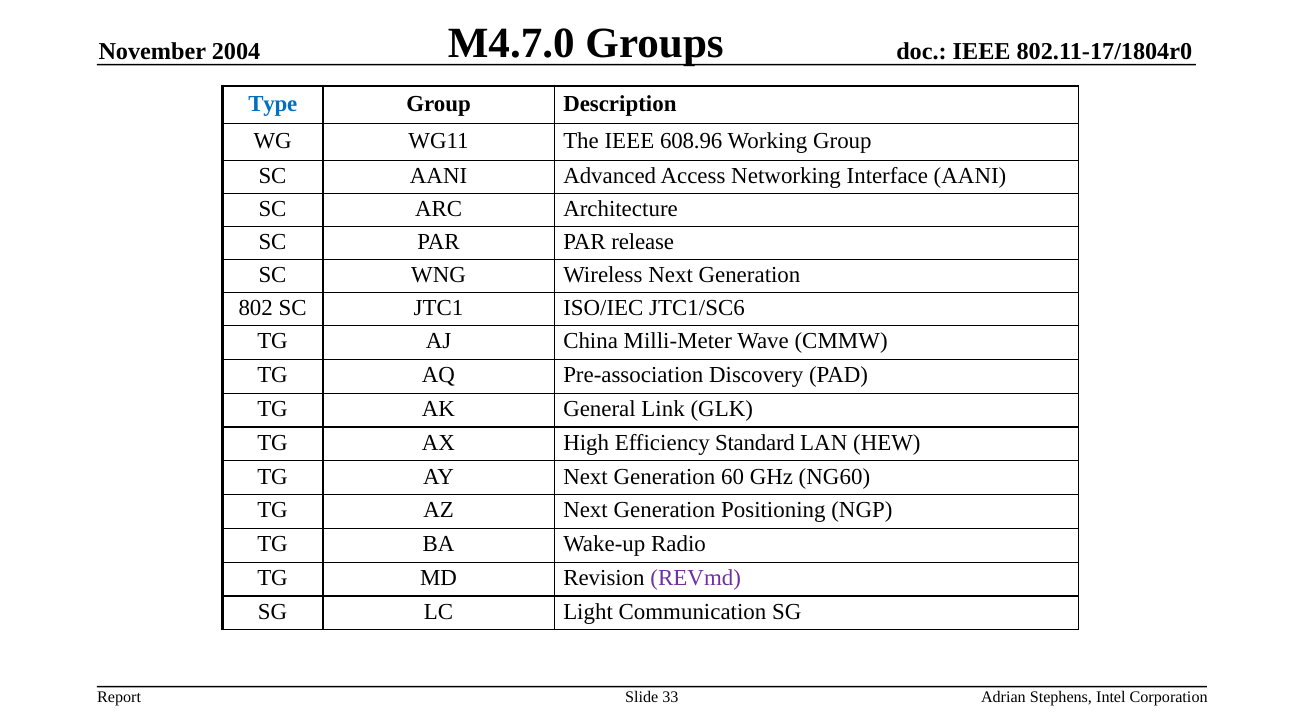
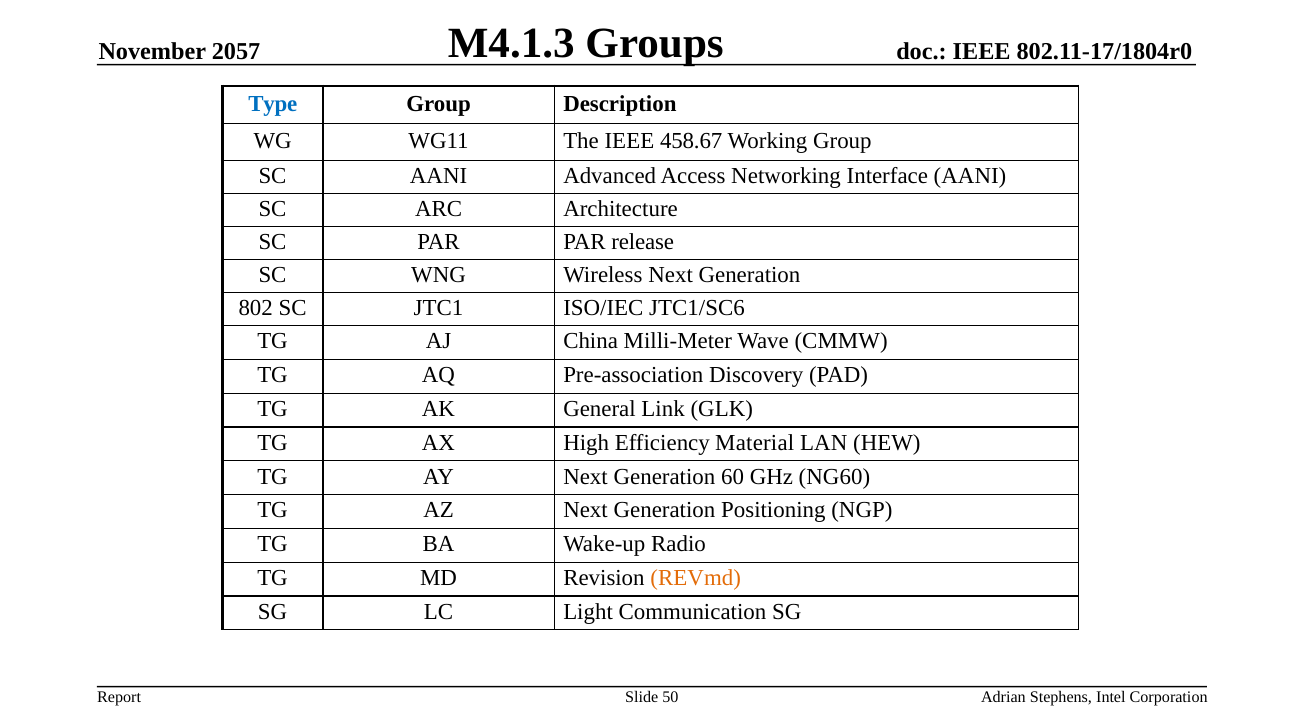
M4.7.0: M4.7.0 -> M4.1.3 (511, 43)
2004: 2004 -> 2057 (236, 52)
608.96: 608.96 -> 458.67 (691, 141)
Standard: Standard -> Material (755, 443)
REVmd colour: purple -> orange (696, 578)
33: 33 -> 50 (670, 698)
